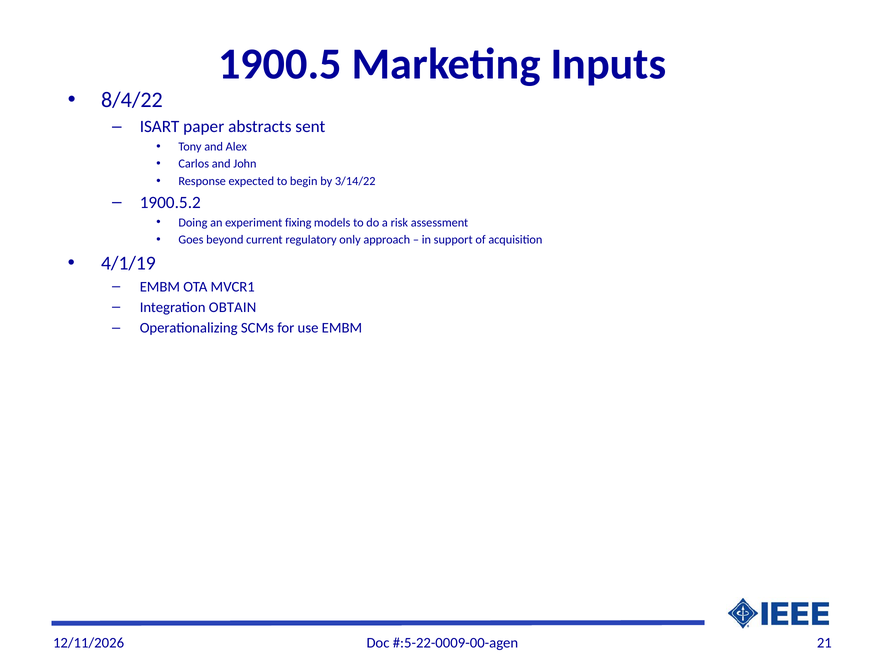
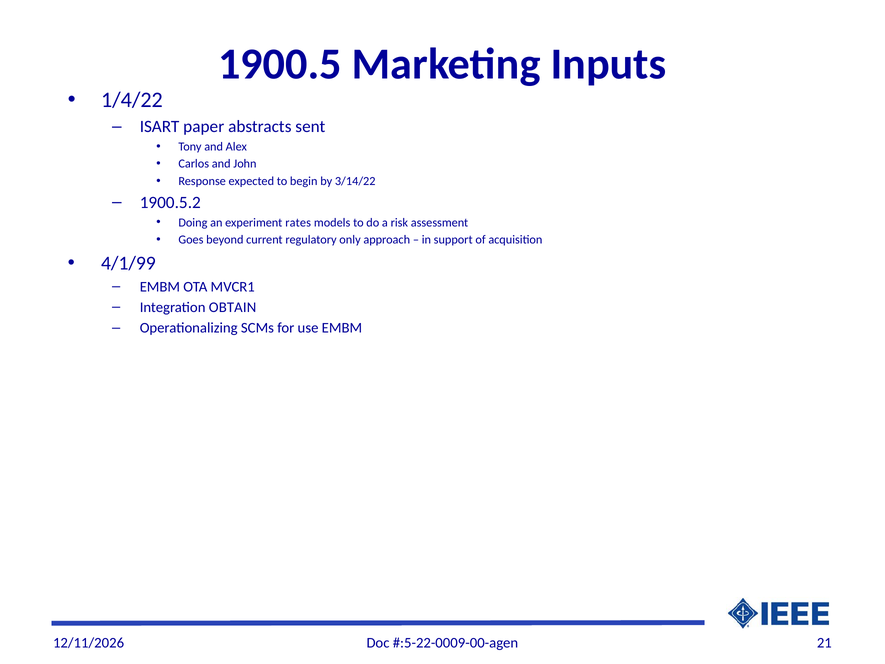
8/4/22: 8/4/22 -> 1/4/22 (132, 100)
fixing: fixing -> rates (298, 222)
4/1/19: 4/1/19 -> 4/1/99 (128, 263)
